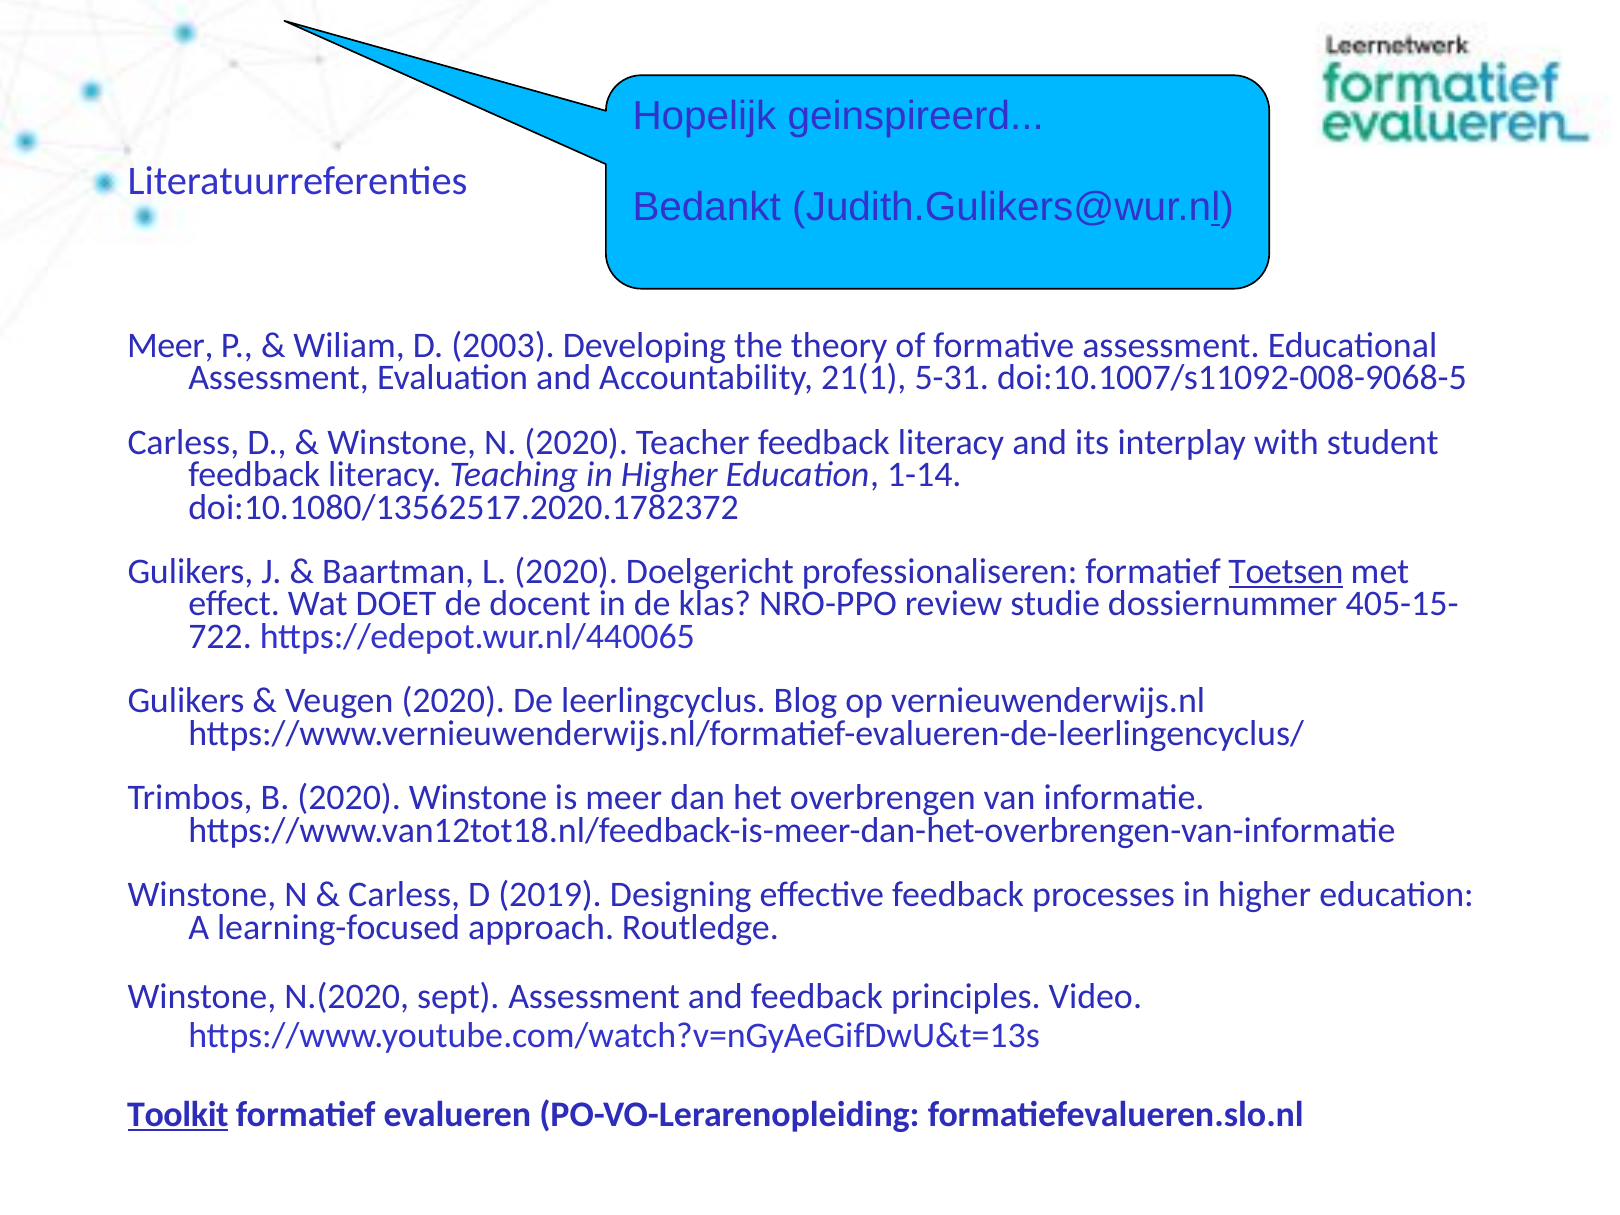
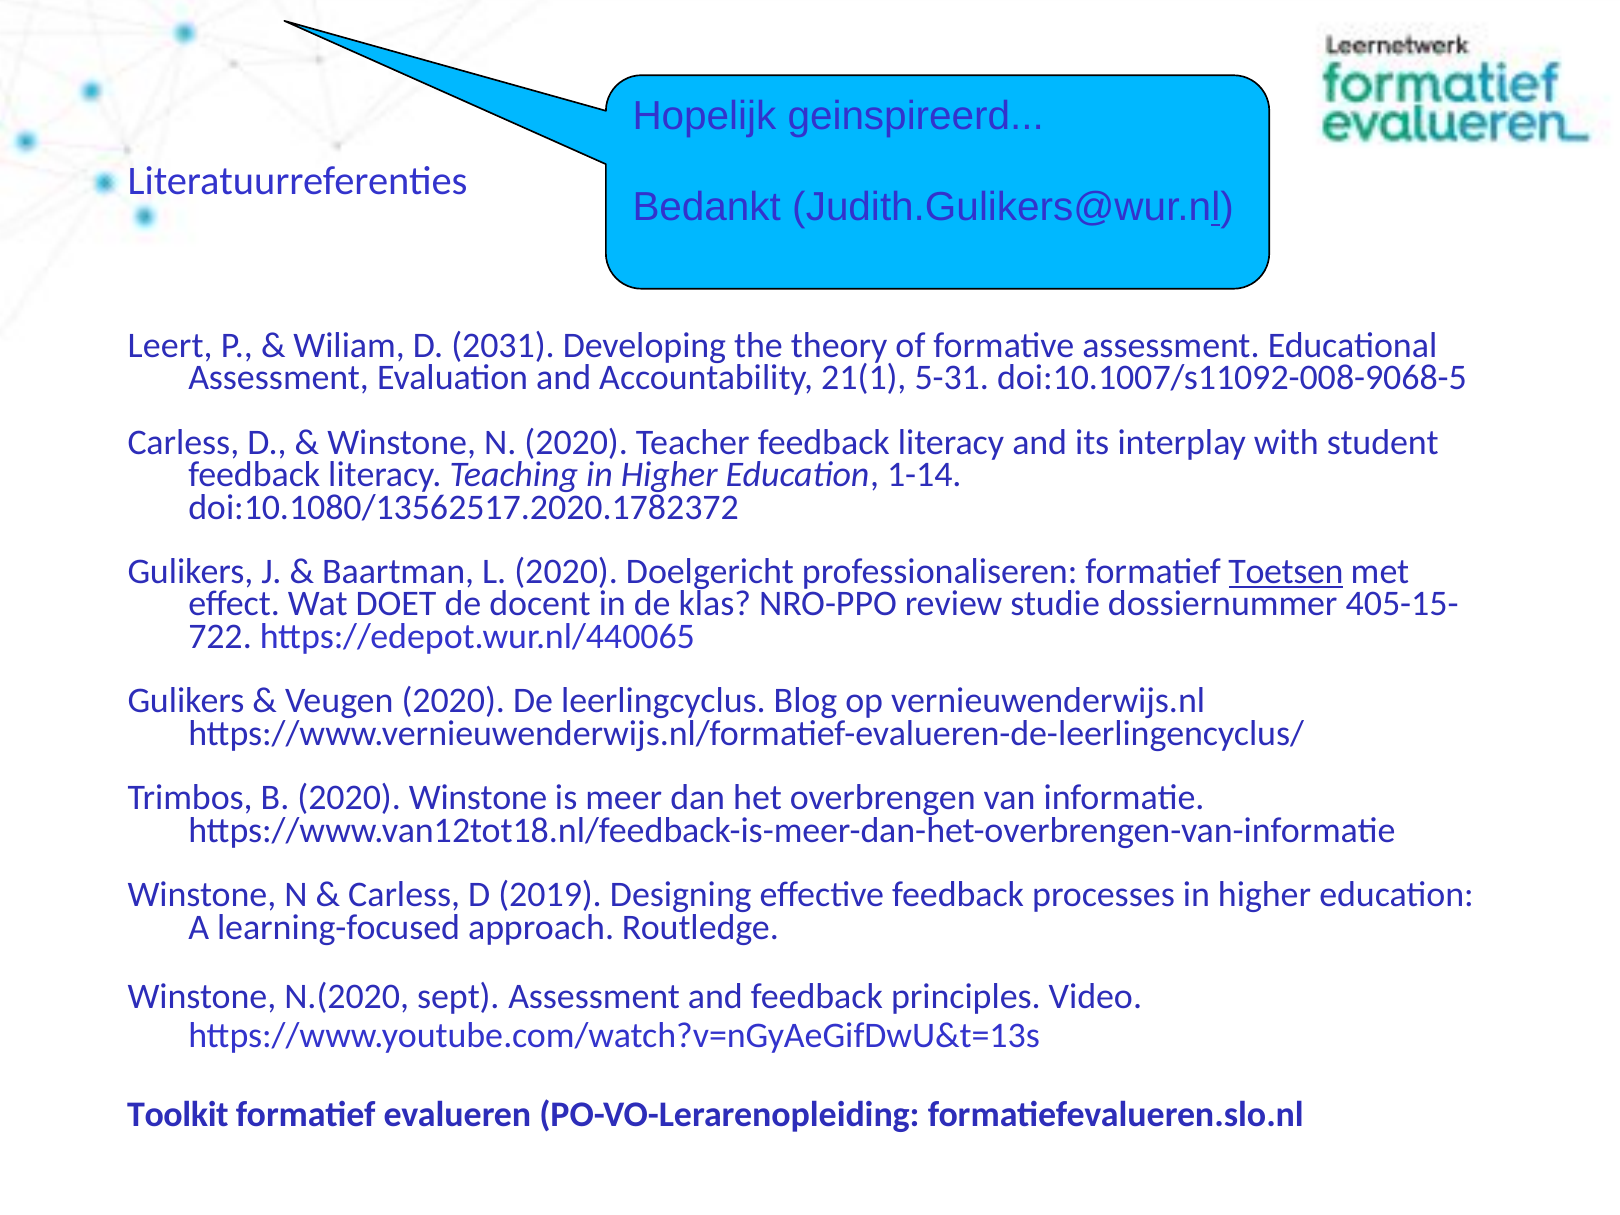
Meer: Meer -> Leert (170, 346)
2003: 2003 -> 2031 (503, 346)
Toolkit underline: present -> none (178, 1115)
